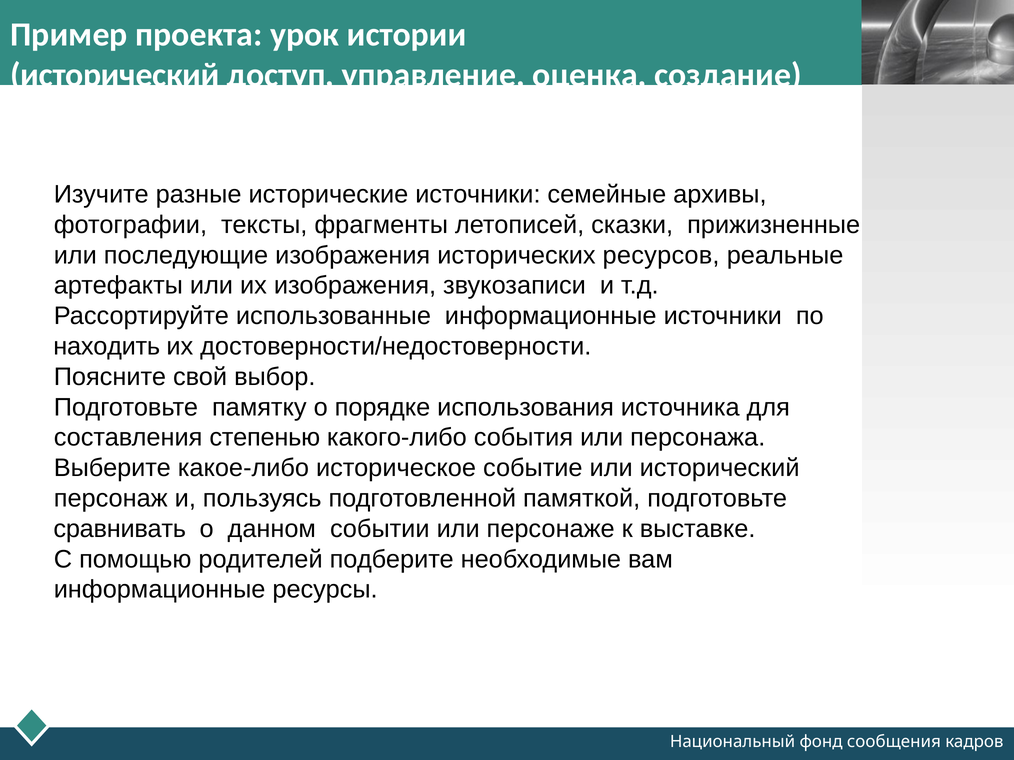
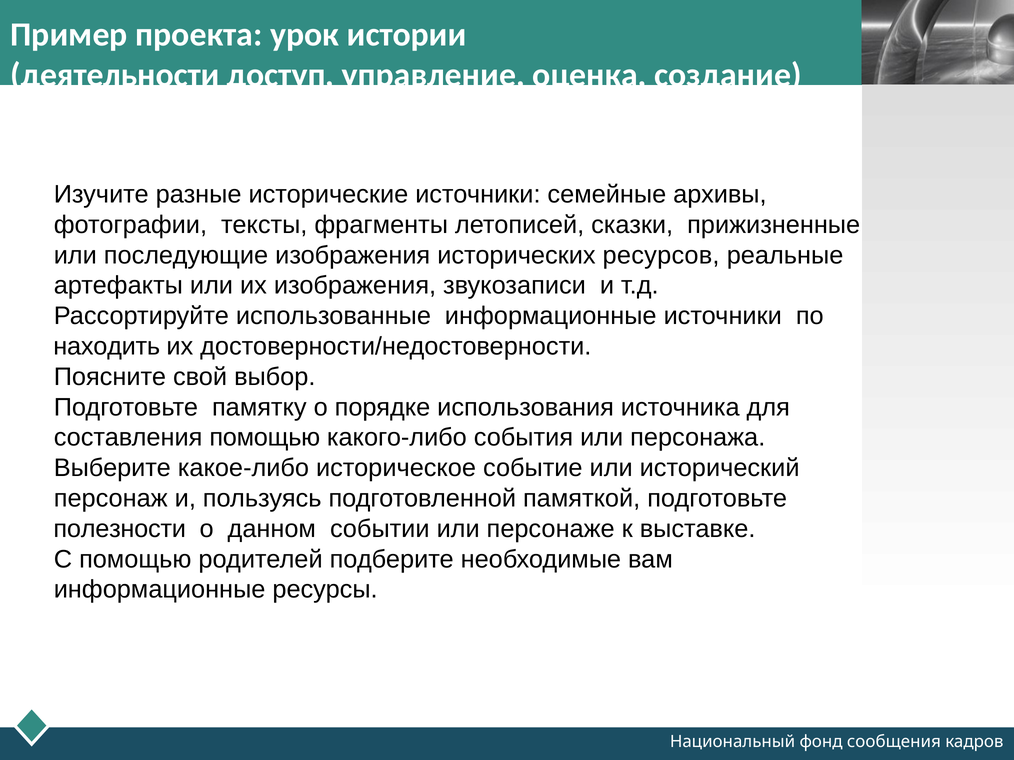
исторический: исторический -> деятельности (115, 75)
составления степенью: степенью -> помощью (265, 438)
сравнивать: сравнивать -> полезности (120, 529)
